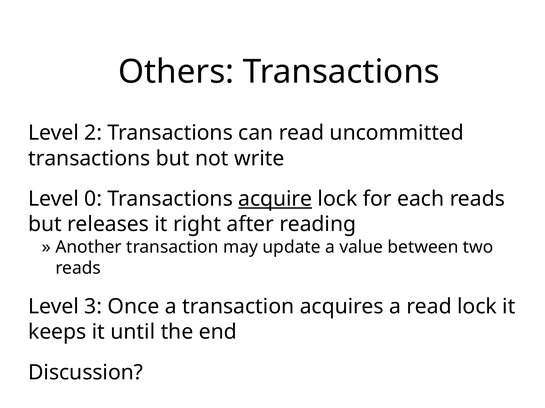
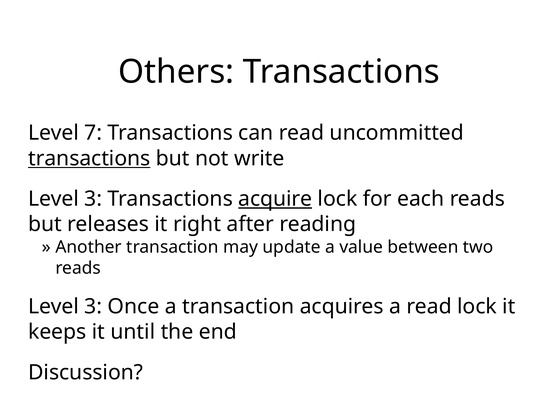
2: 2 -> 7 (93, 133)
transactions underline: none -> present (89, 159)
0: 0 -> 3 (93, 199)
